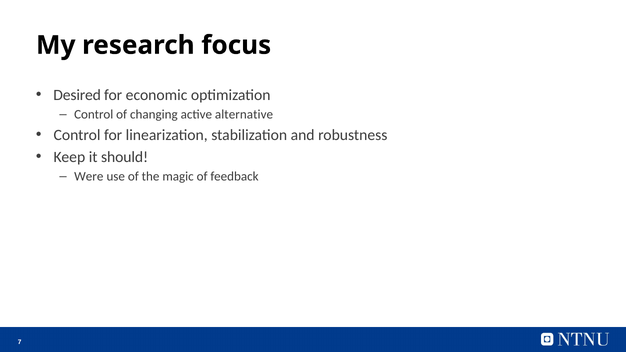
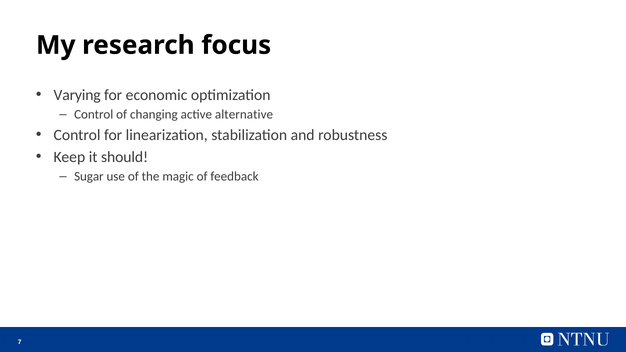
Desired: Desired -> Varying (77, 95)
Were: Were -> Sugar (89, 177)
